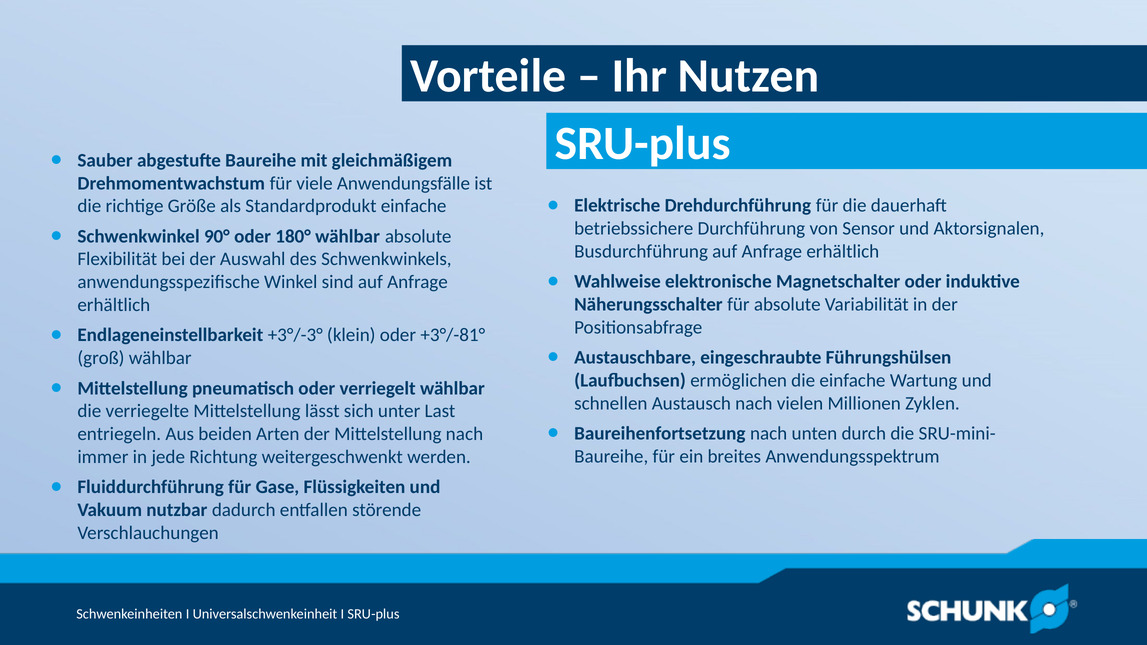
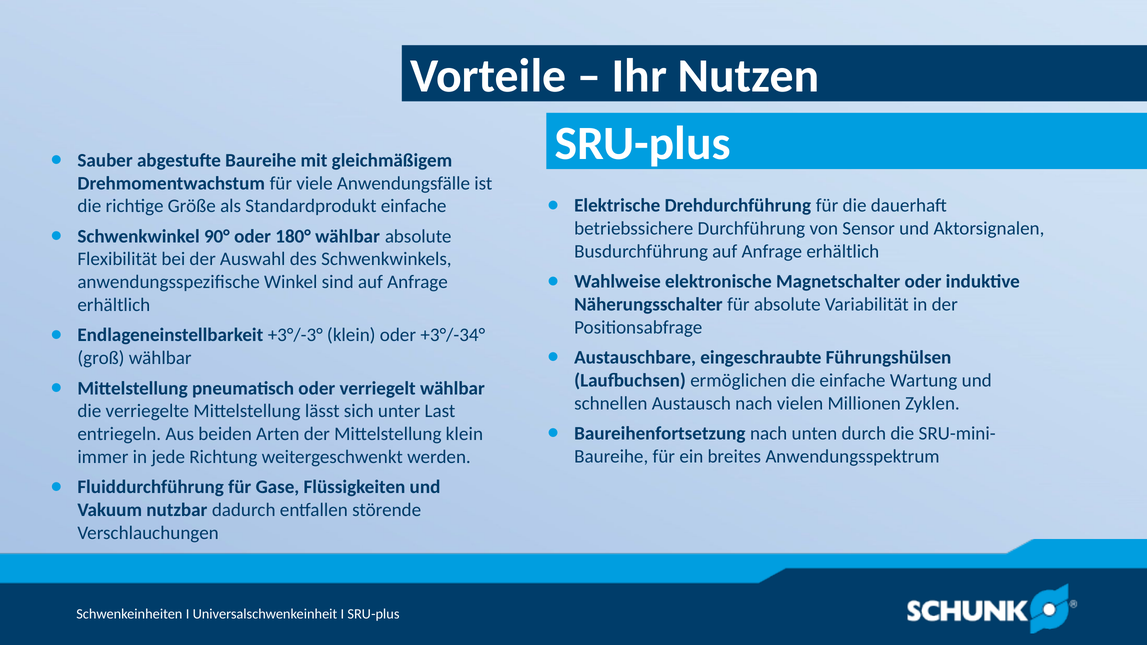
+3°/-81°: +3°/-81° -> +3°/-34° (453, 335)
Mittelstellung nach: nach -> klein (464, 434)
